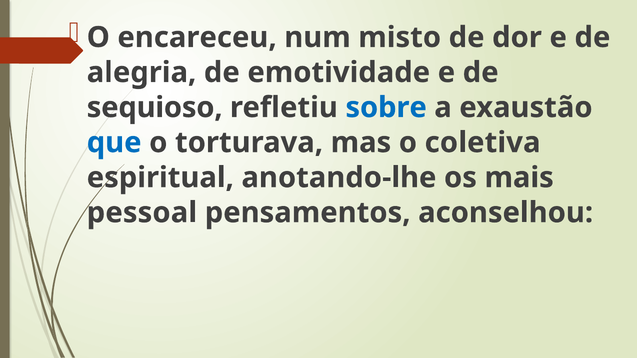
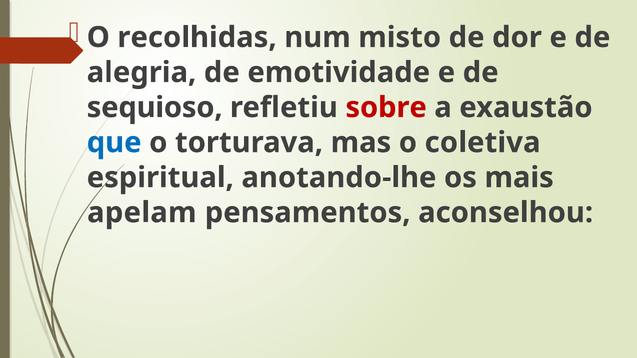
encareceu: encareceu -> recolhidas (197, 37)
sobre colour: blue -> red (386, 108)
pessoal: pessoal -> apelam (142, 213)
